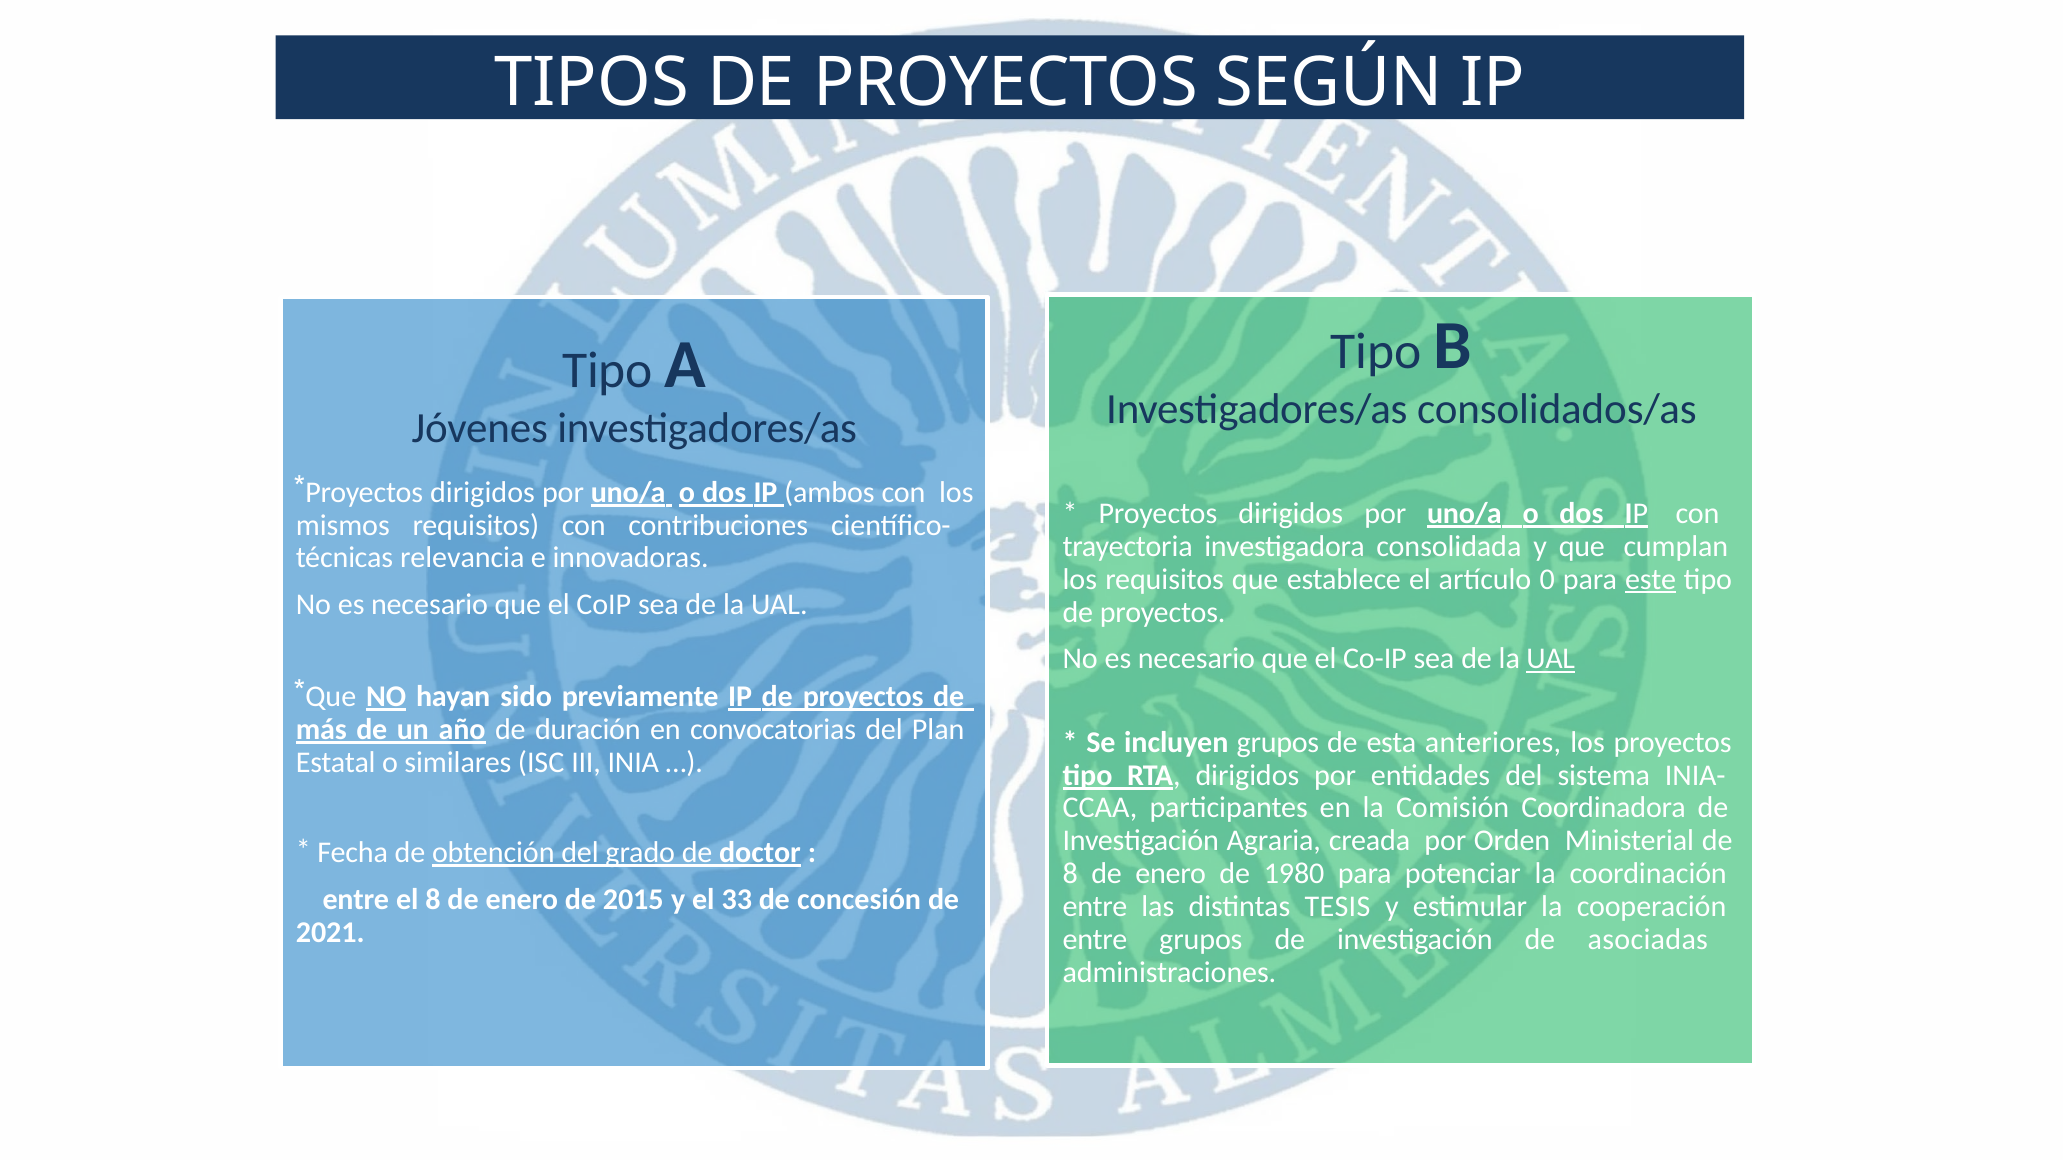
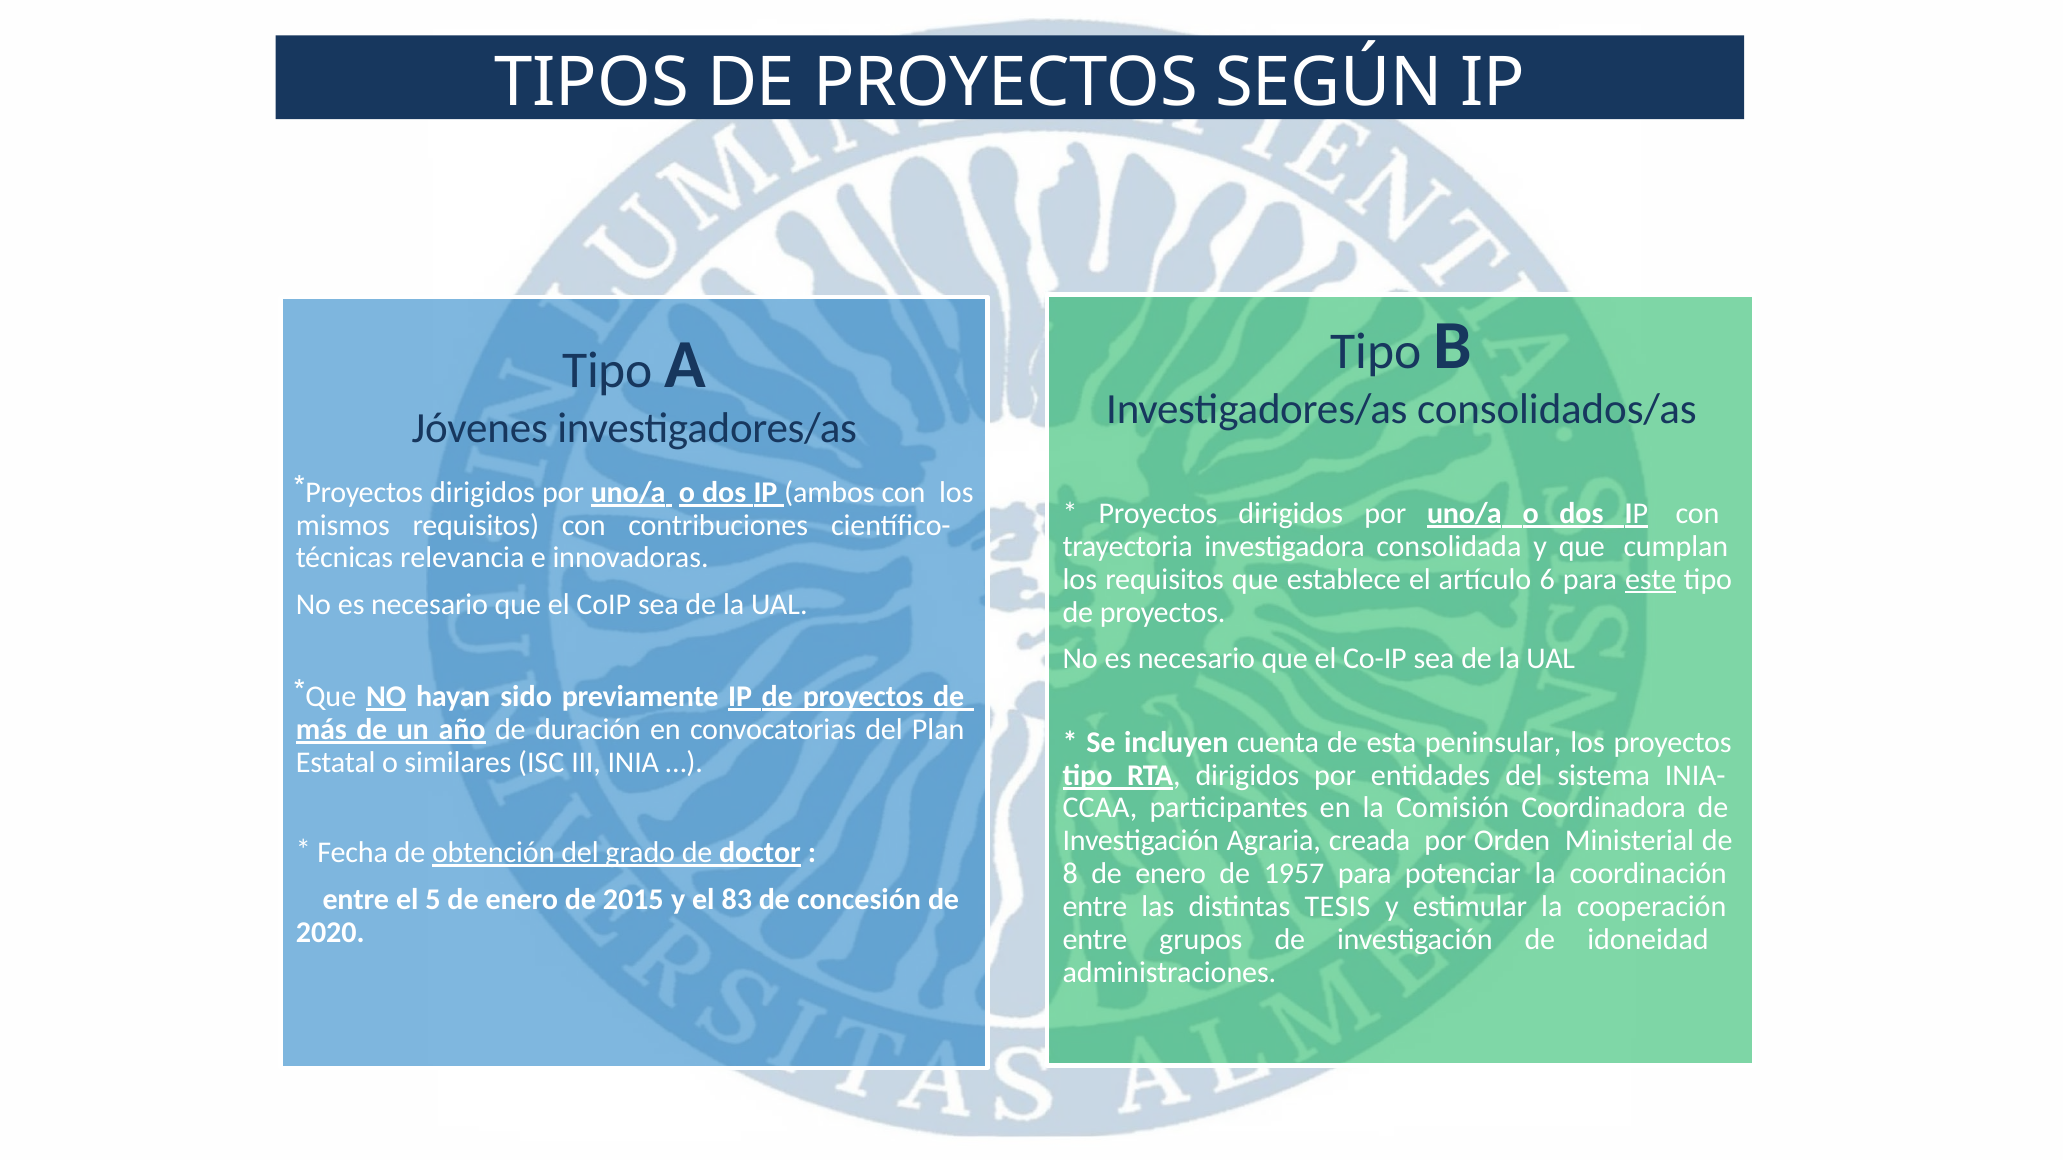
0: 0 -> 6 (1547, 580)
UAL underline: present -> none (1551, 659)
incluyen grupos: grupos -> cuenta (1278, 742)
anteriores: anteriores -> peninsular (1493, 742)
1980: 1980 -> 1957 (1294, 874)
el 8: 8 -> 5 (433, 899)
33: 33 -> 83 (737, 899)
2021: 2021 -> 2020 (330, 932)
asociadas: asociadas -> idoneidad (1648, 940)
